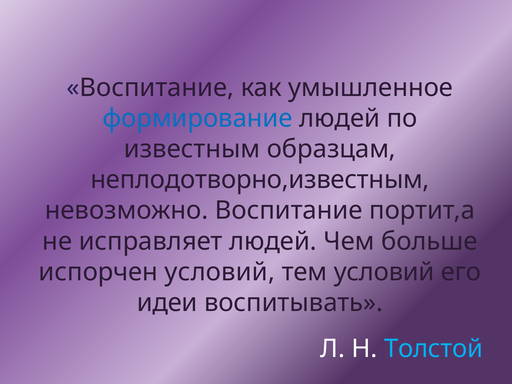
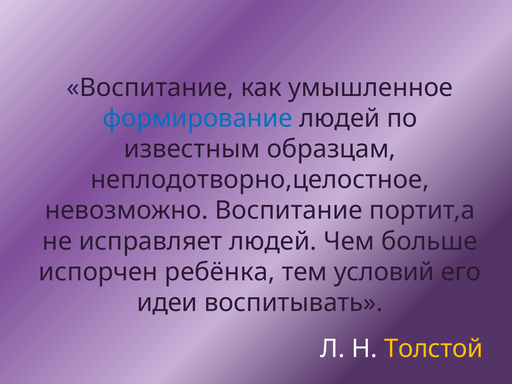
неплодотворно,известным: неплодотворно,известным -> неплодотворно,целостное (260, 180)
испорчен условий: условий -> ребёнка (220, 272)
Толстой colour: light blue -> yellow (434, 349)
